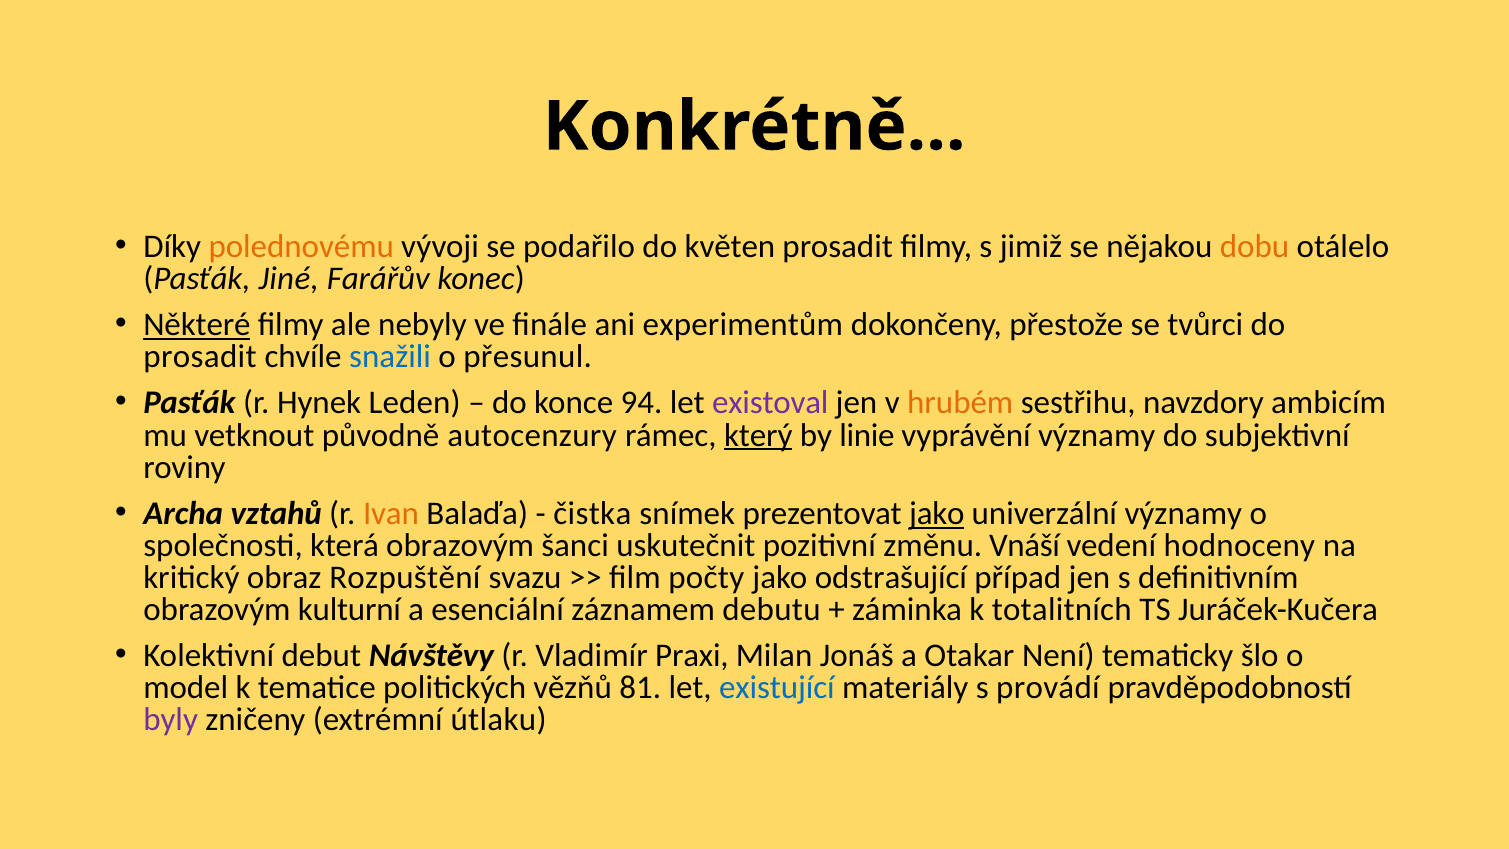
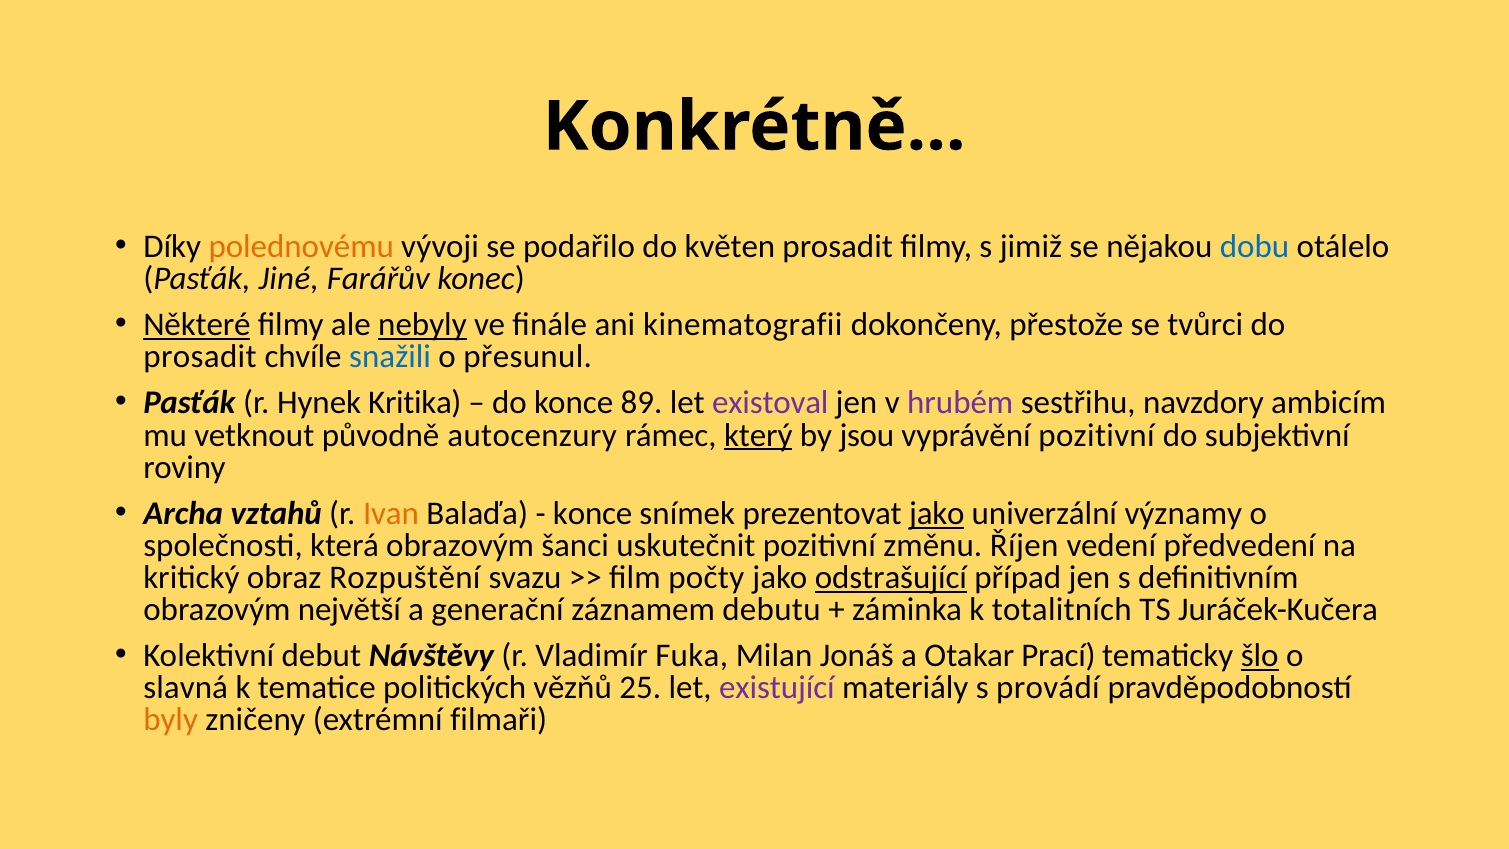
dobu colour: orange -> blue (1255, 246)
nebyly underline: none -> present (422, 325)
experimentům: experimentům -> kinematografii (743, 325)
Leden: Leden -> Kritika (415, 403)
94: 94 -> 89 (642, 403)
hrubém colour: orange -> purple (960, 403)
linie: linie -> jsou (867, 435)
vyprávění významy: významy -> pozitivní (1097, 435)
čistka: čistka -> konce (593, 513)
Vnáší: Vnáší -> Říjen (1024, 545)
hodnoceny: hodnoceny -> předvedení (1240, 545)
odstrašující underline: none -> present (891, 577)
kulturní: kulturní -> největší (349, 610)
esenciální: esenciální -> generační (498, 610)
Praxi: Praxi -> Fuka (692, 656)
Není: Není -> Prací (1058, 656)
šlo underline: none -> present (1260, 656)
model: model -> slavná (186, 688)
81: 81 -> 25 (640, 688)
existující colour: blue -> purple (777, 688)
byly colour: purple -> orange (171, 720)
útlaku: útlaku -> filmaři (499, 720)
